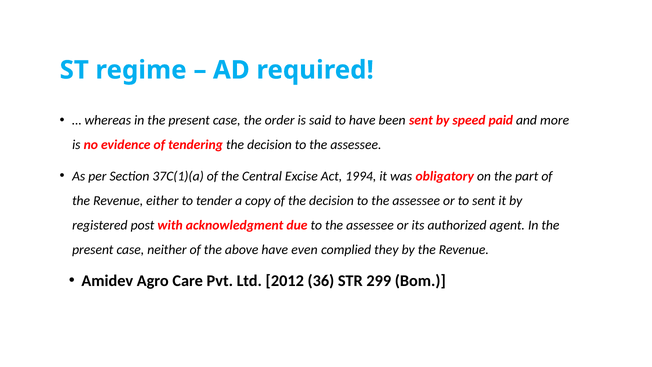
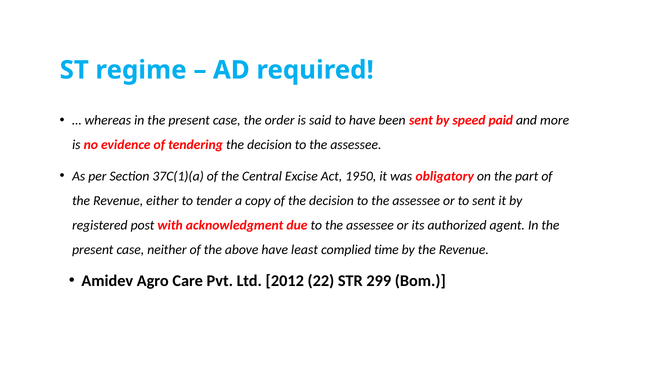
1994: 1994 -> 1950 (361, 176)
even: even -> least (305, 249)
they: they -> time (386, 249)
36: 36 -> 22 (321, 281)
